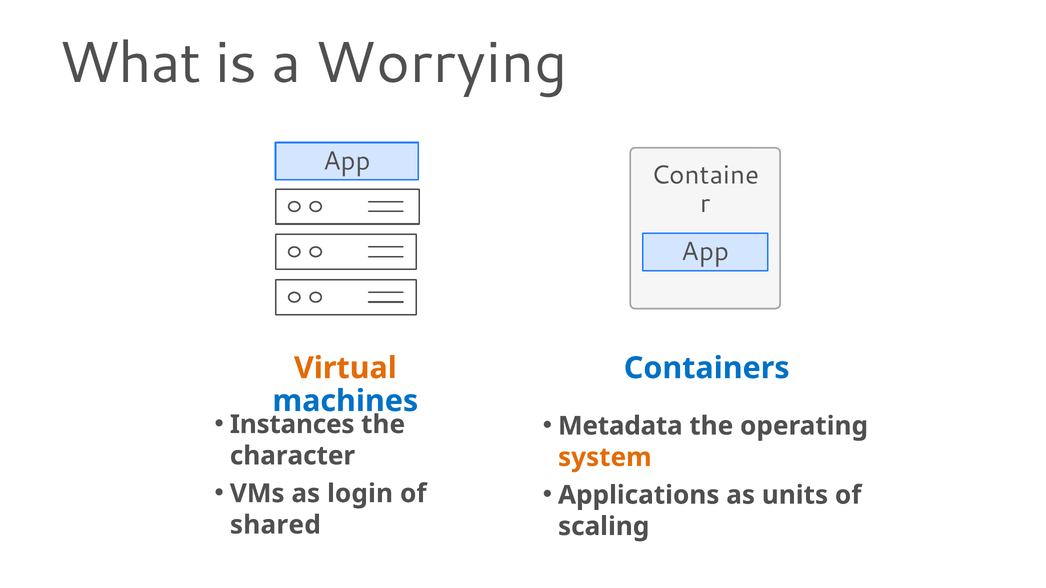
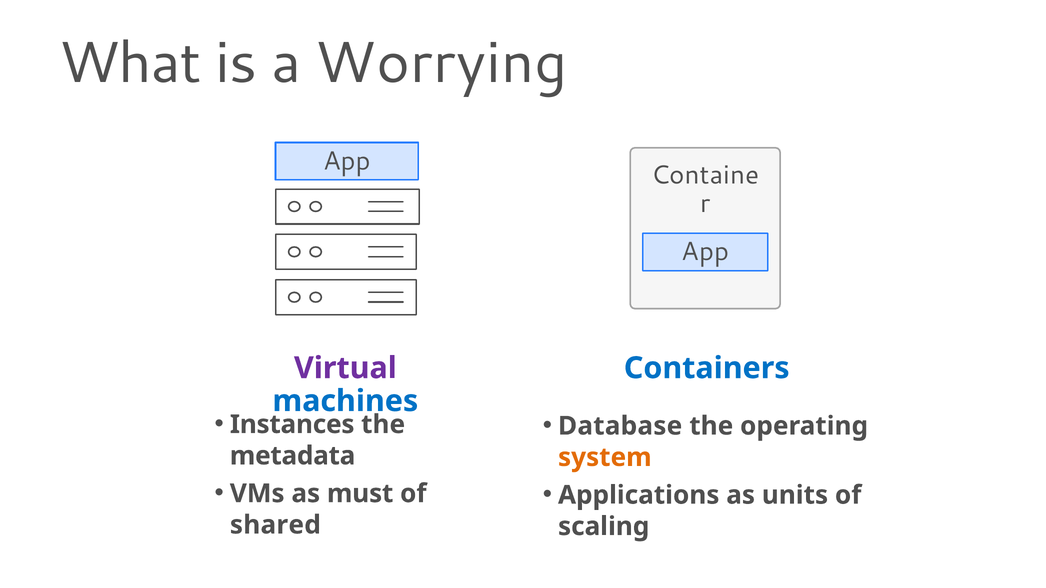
Virtual colour: orange -> purple (345, 368)
Metadata: Metadata -> Database (620, 426)
character: character -> metadata (293, 456)
login: login -> must (360, 494)
